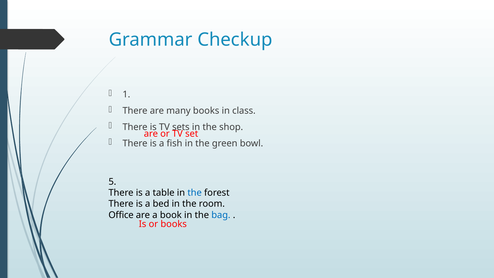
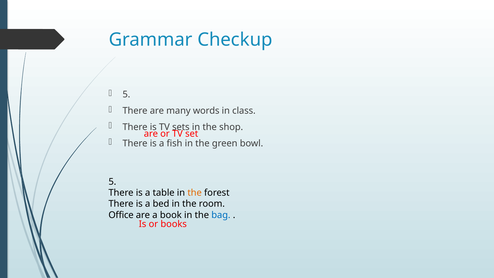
1: 1 -> 5 (126, 95)
many books: books -> words (206, 111)
the colour: blue -> orange (195, 193)
